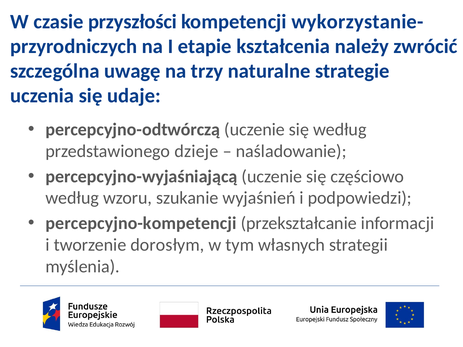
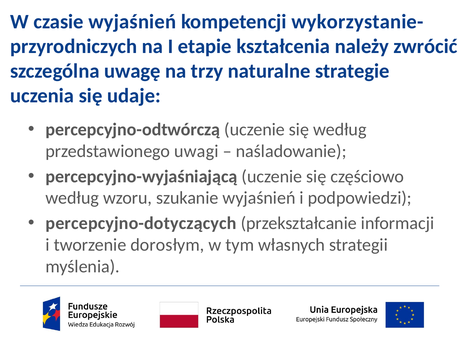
czasie przyszłości: przyszłości -> wyjaśnień (132, 22)
dzieje: dzieje -> uwagi (196, 151)
percepcyjno-kompetencji: percepcyjno-kompetencji -> percepcyjno-dotyczących (141, 223)
